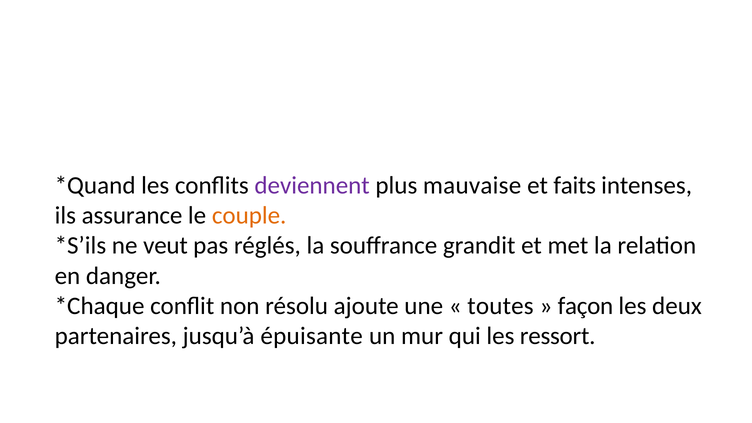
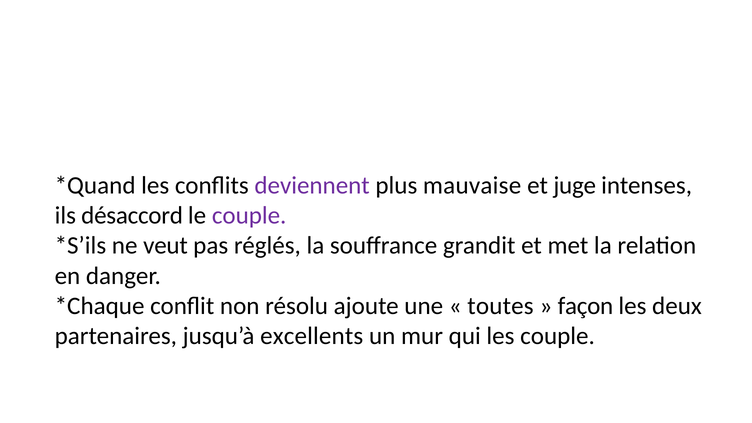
faits: faits -> juge (575, 185)
assurance: assurance -> désaccord (132, 216)
couple colour: orange -> purple (249, 216)
épuisante: épuisante -> excellents (312, 336)
les ressort: ressort -> couple (558, 336)
